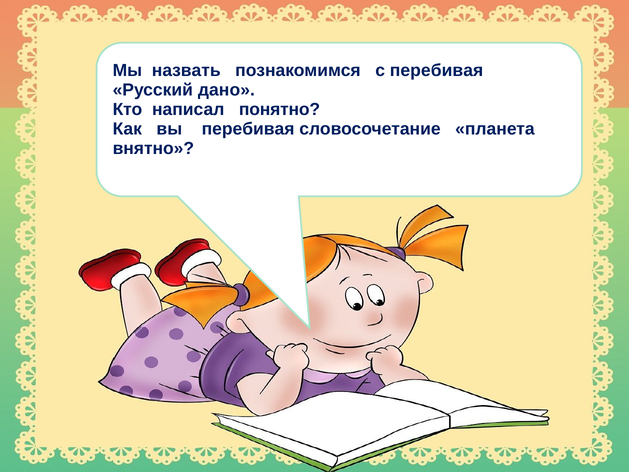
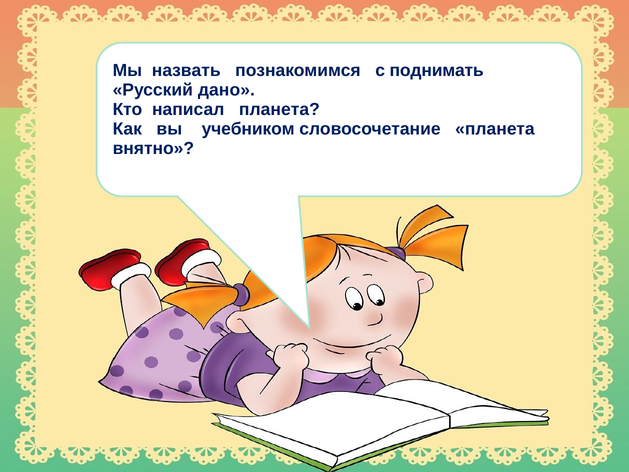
с перебивая: перебивая -> поднимать (437, 70)
написал понятно: понятно -> планета (279, 109)
вы перебивая: перебивая -> учебником (248, 129)
